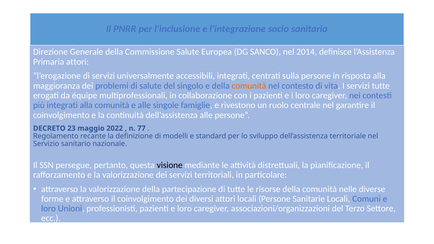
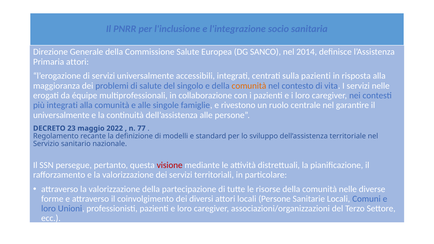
sulla persone: persone -> pazienti (316, 76)
servizi tutte: tutte -> nelle (381, 86)
coinvolgimento: coinvolgimento -> universalmente (61, 115)
visione colour: black -> red (170, 165)
